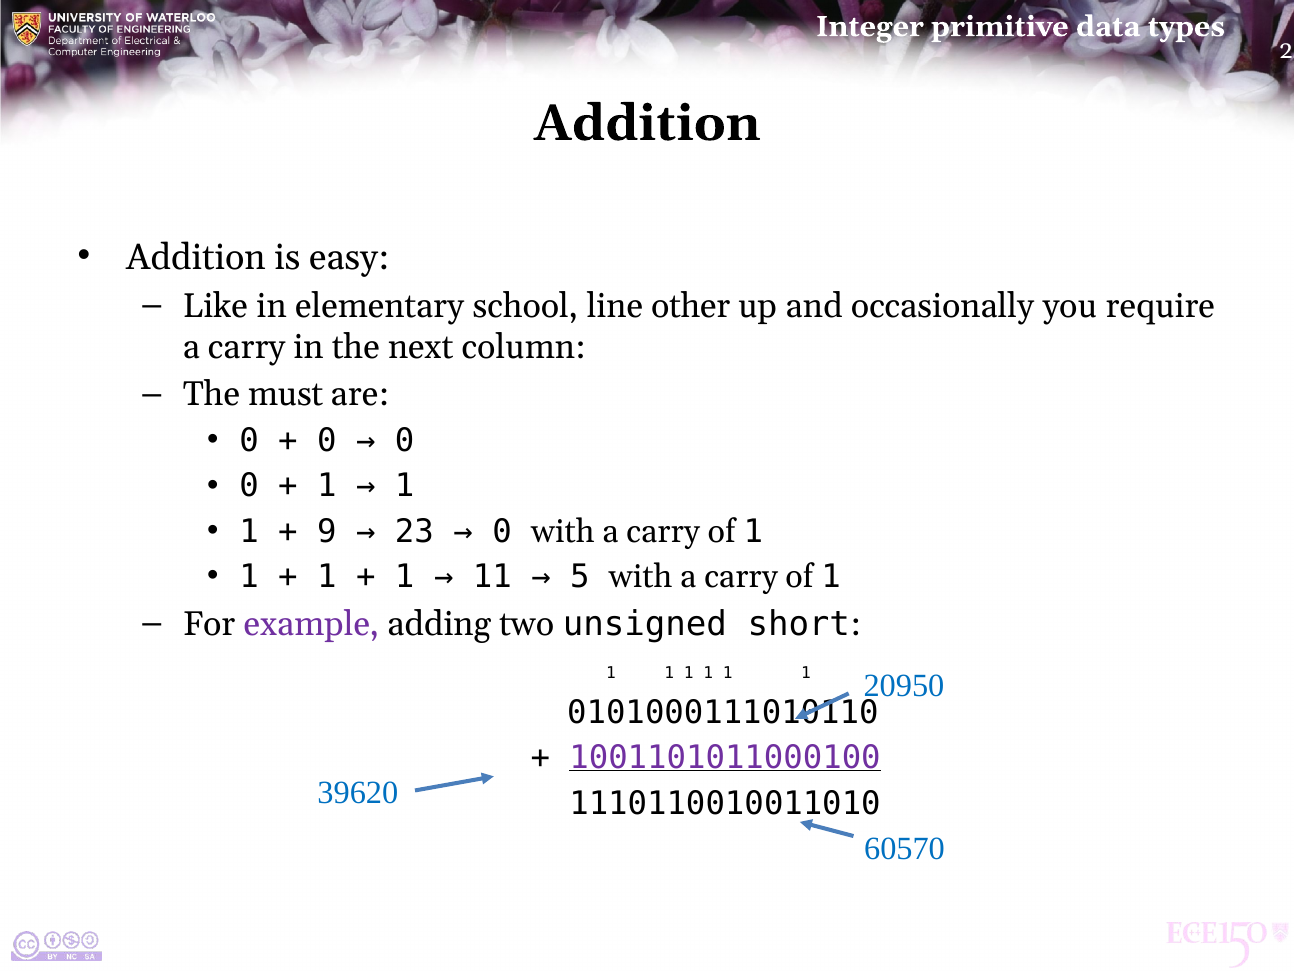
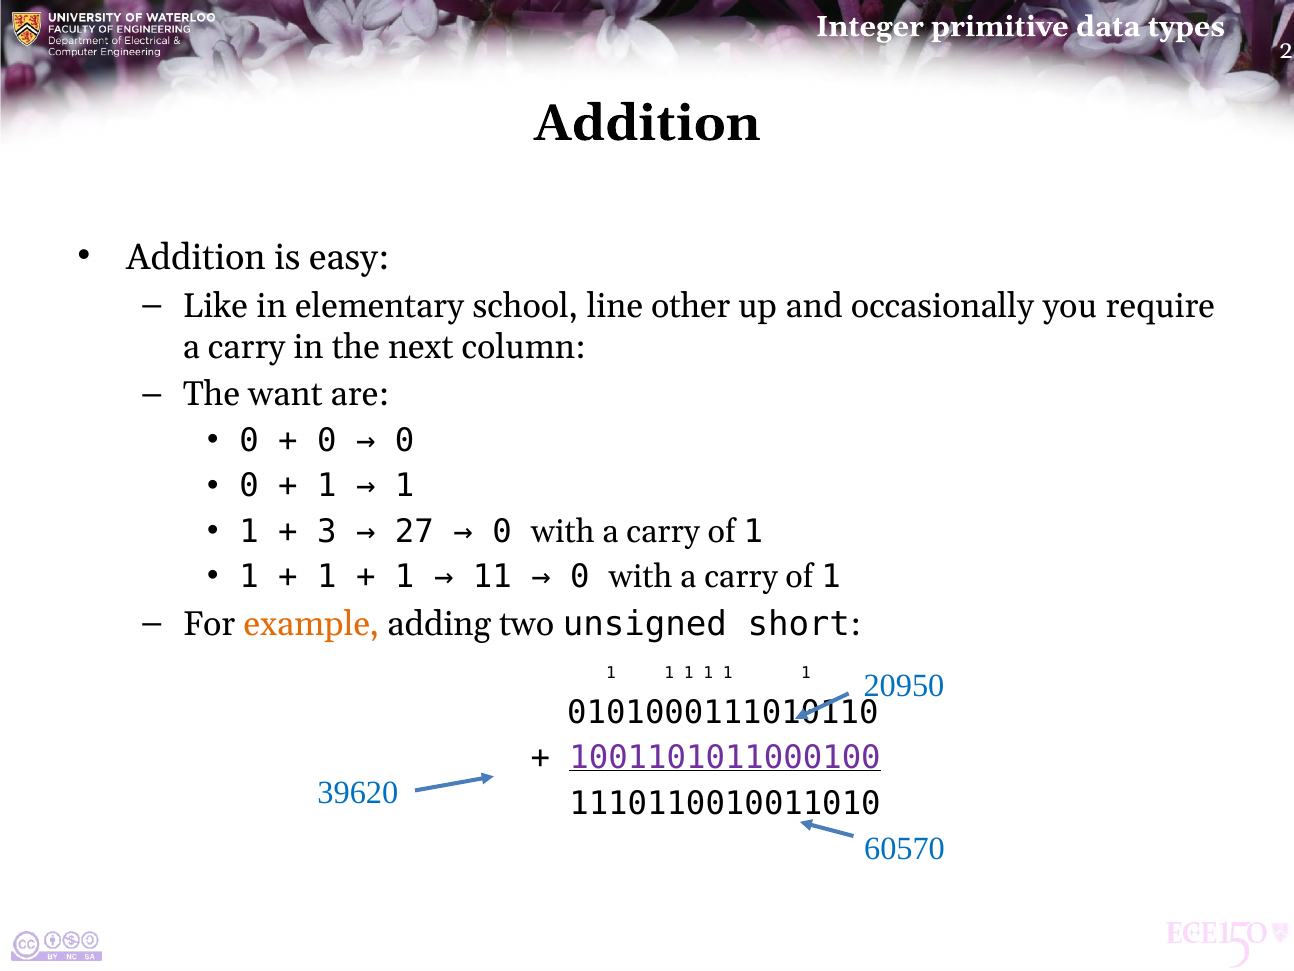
must: must -> want (285, 395)
9: 9 -> 3 (327, 531)
23: 23 -> 27 (414, 531)
5: 5 -> 0 (580, 577)
example colour: purple -> orange (311, 623)
